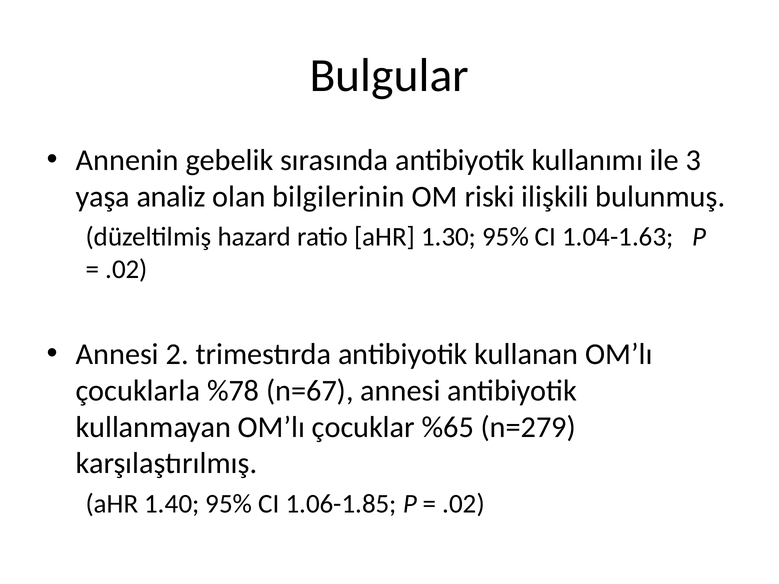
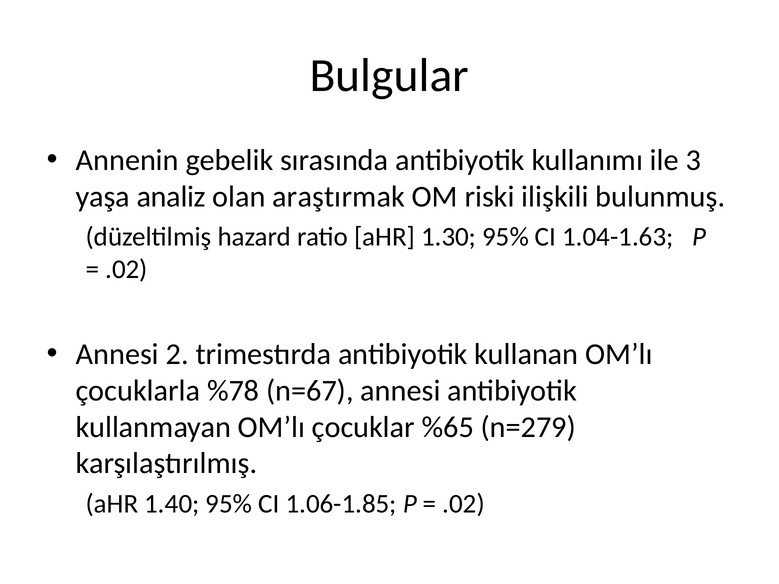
bilgilerinin: bilgilerinin -> araştırmak (339, 197)
